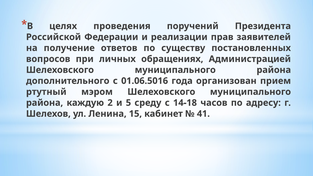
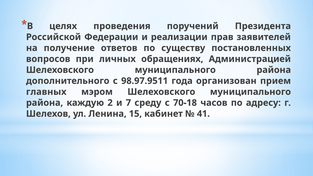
01.06.5016: 01.06.5016 -> 98.97.9511 (145, 81)
ртутный: ртутный -> главных (46, 92)
5: 5 -> 7 (128, 103)
14-18: 14-18 -> 70-18 (185, 103)
